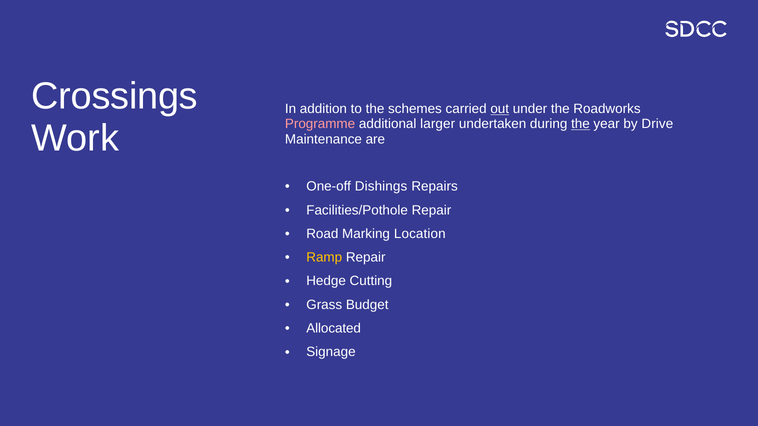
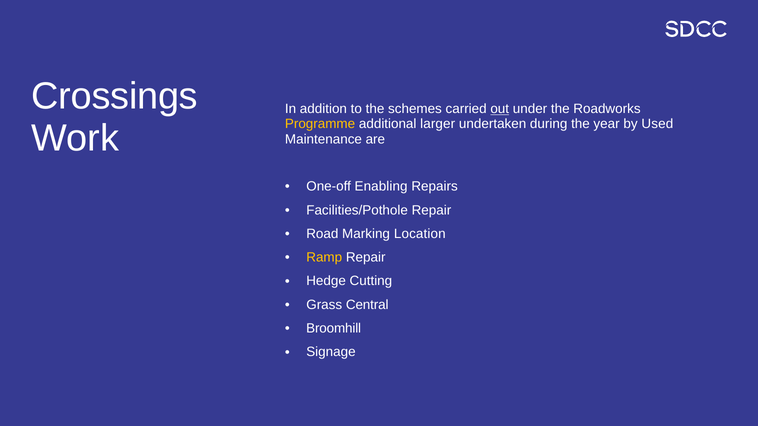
Programme colour: pink -> yellow (320, 124)
the underline: present -> none (580, 124)
Drive: Drive -> Used (657, 124)
Dishings: Dishings -> Enabling (381, 187)
Budget: Budget -> Central (367, 305)
Allocated: Allocated -> Broomhill (334, 329)
